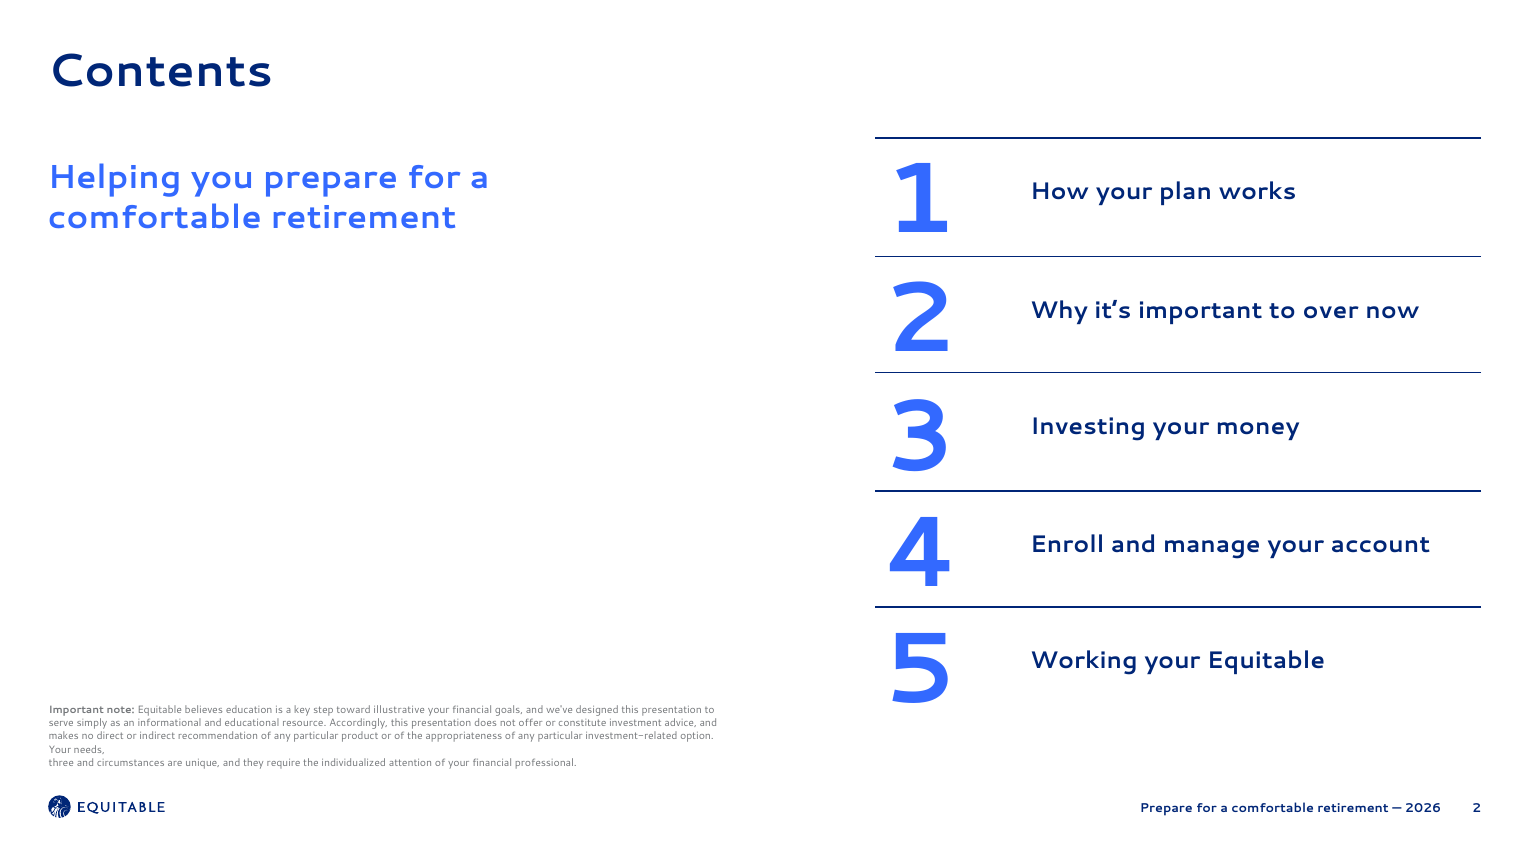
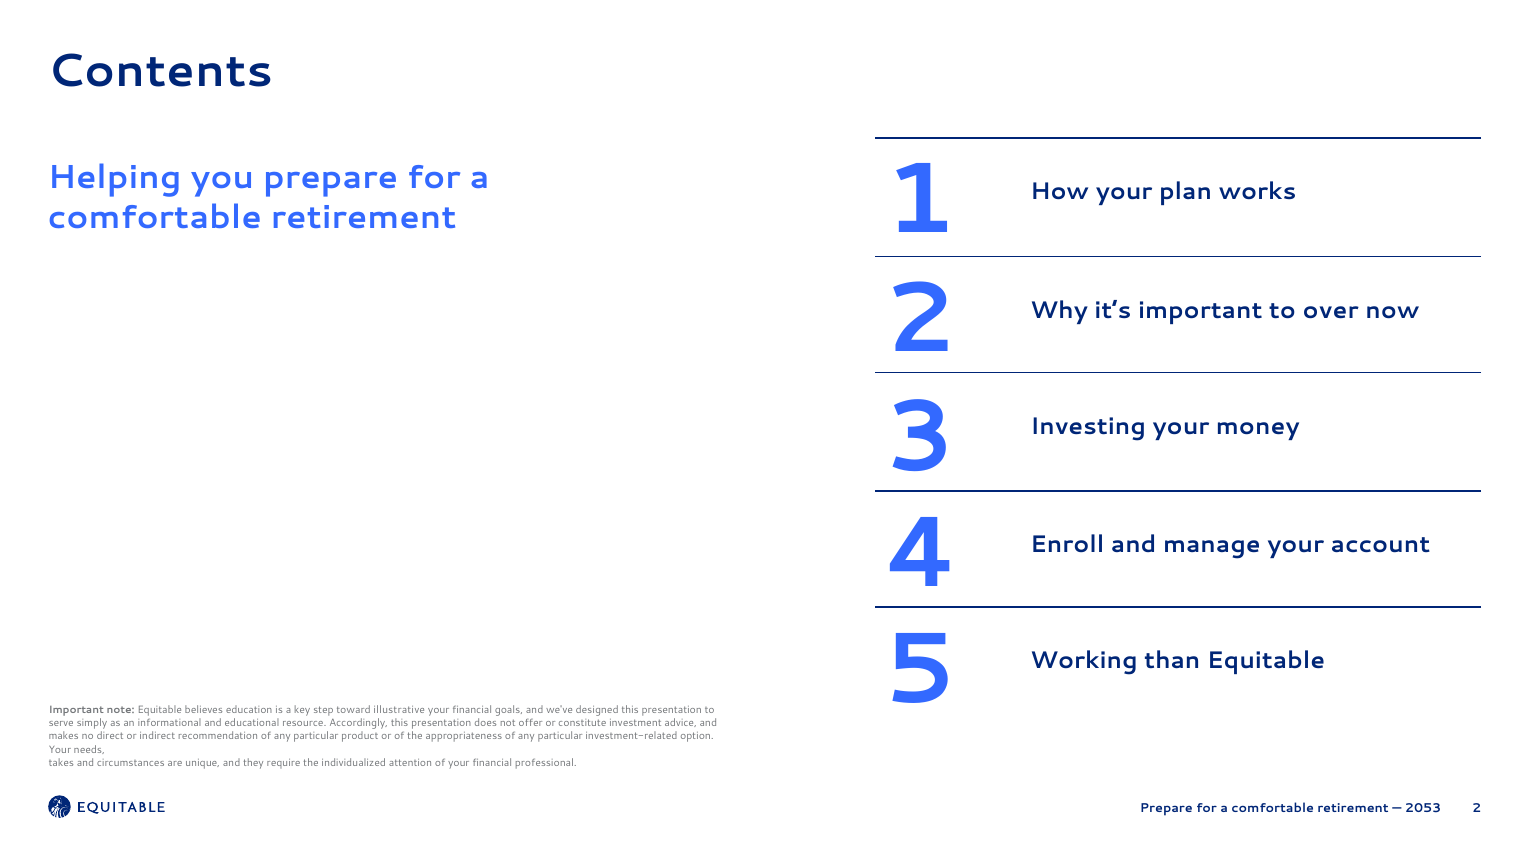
Working your: your -> than (1172, 661)
three: three -> takes (61, 763)
2026: 2026 -> 2053 (1423, 808)
